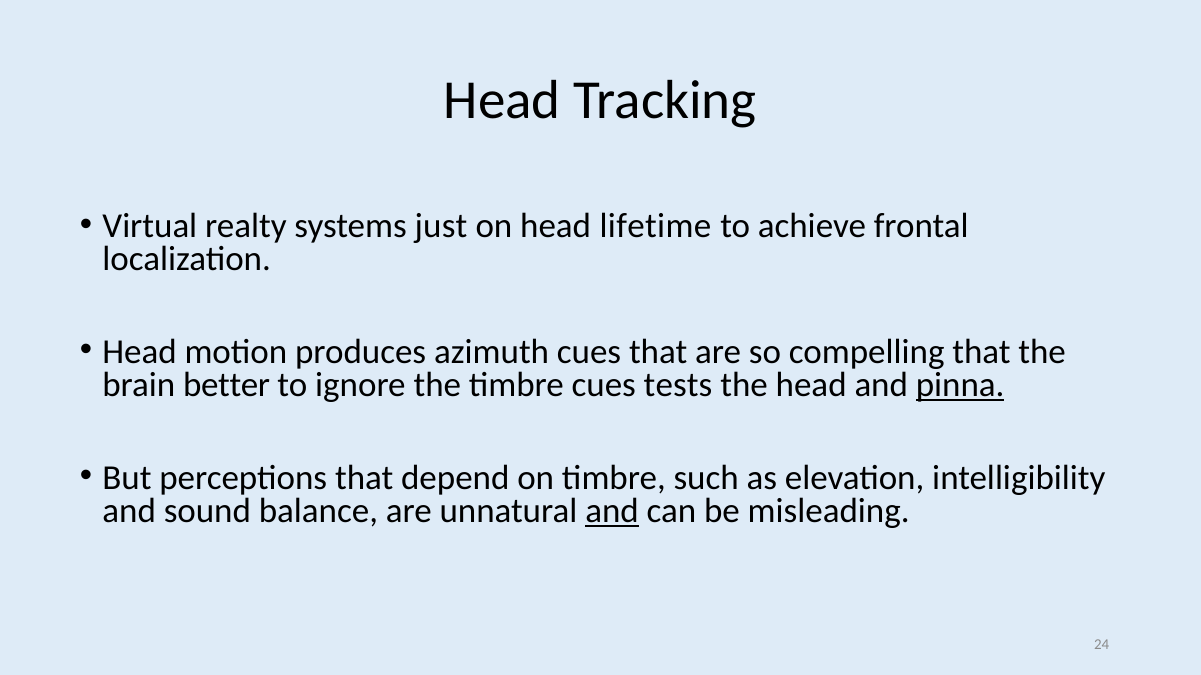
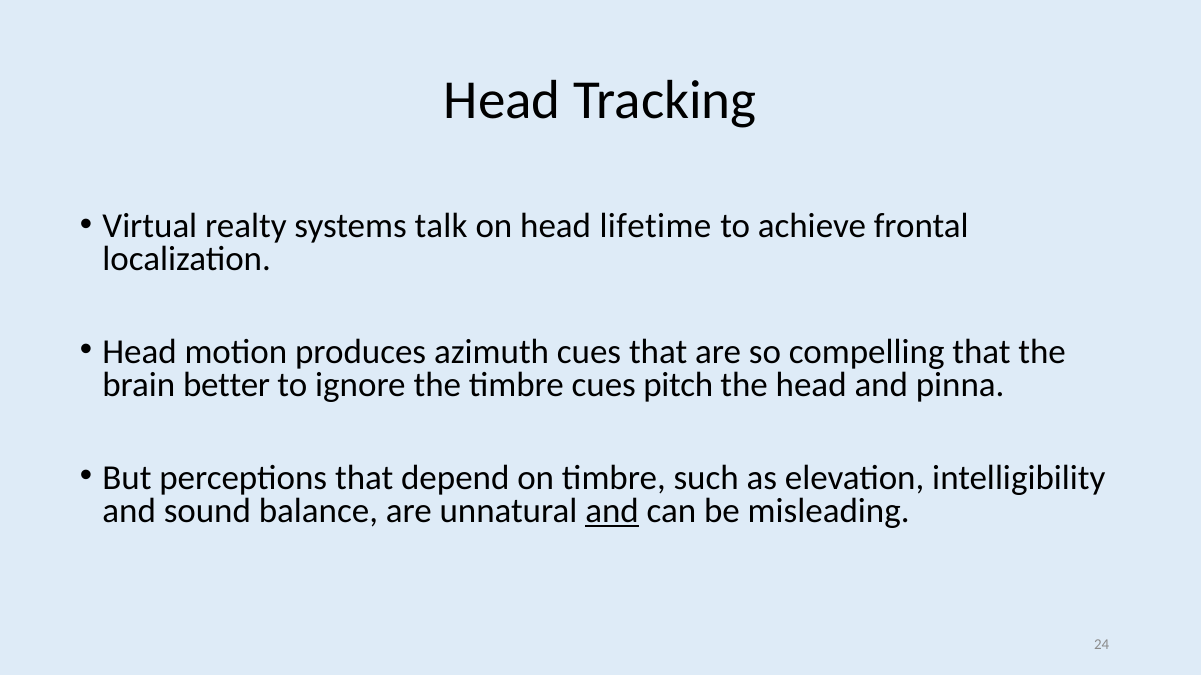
just: just -> talk (441, 226)
tests: tests -> pitch (678, 386)
pinna underline: present -> none (960, 386)
